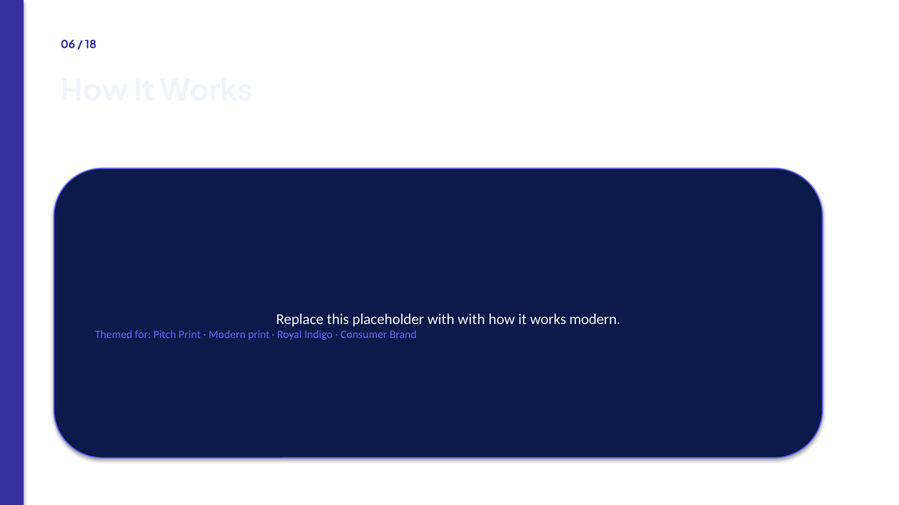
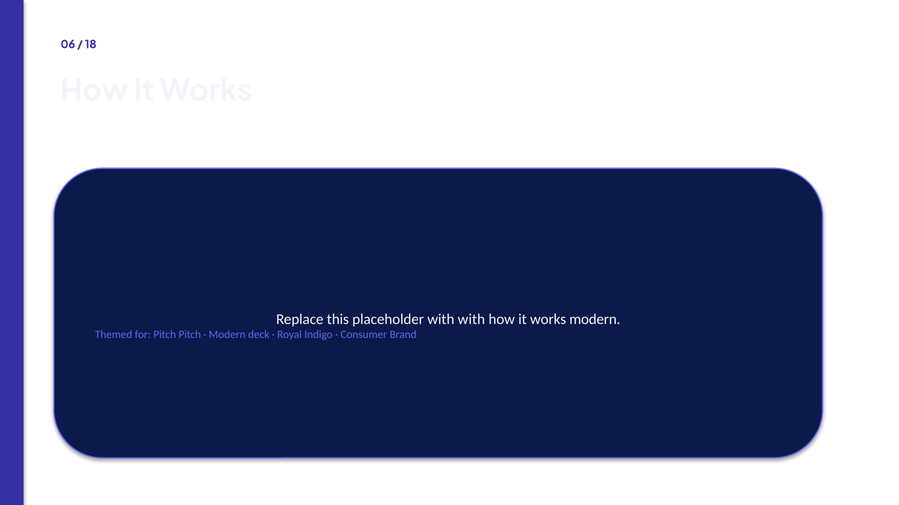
Pitch Print: Print -> Pitch (190, 335)
Modern print: print -> deck (259, 335)
